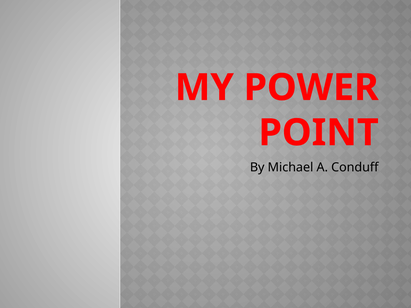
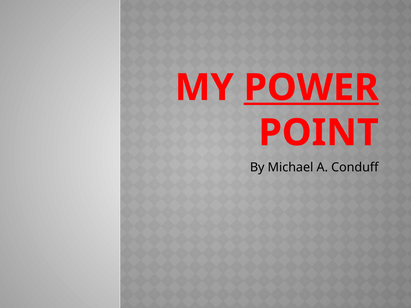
POWER underline: none -> present (311, 88)
